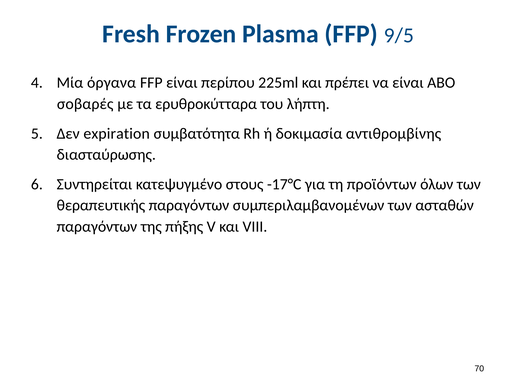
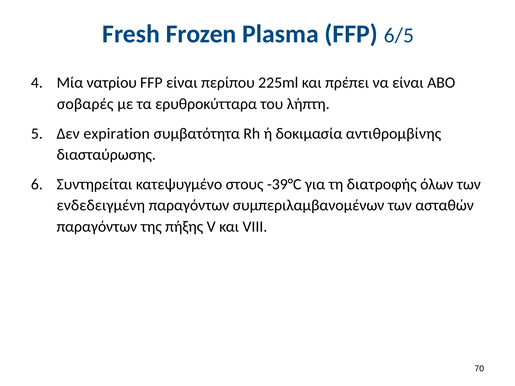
9/5: 9/5 -> 6/5 (399, 35)
όργανα: όργανα -> νατρίου (112, 83)
-17°C: -17°C -> -39°C (284, 184)
προϊόντων: προϊόντων -> διατροφής (382, 184)
θεραπευτικής: θεραπευτικής -> ενδεδειγμένη (101, 206)
